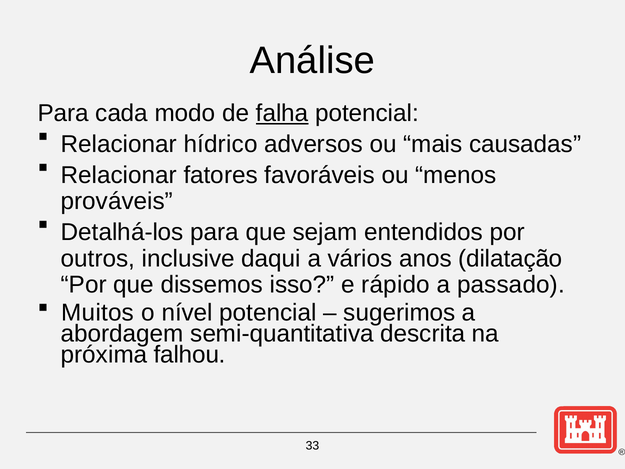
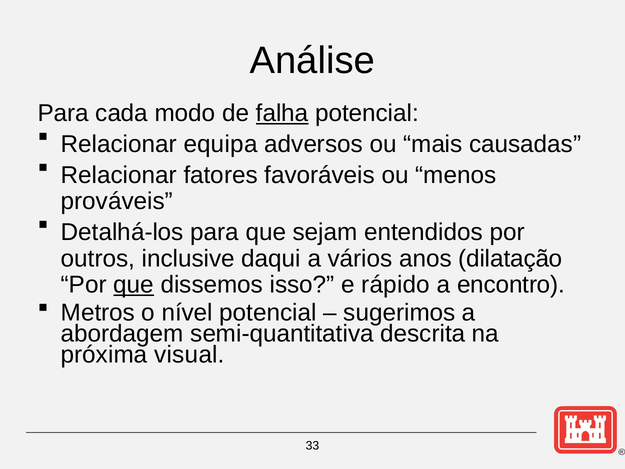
hídrico: hídrico -> equipa (221, 144)
que underline: none -> present (134, 285)
passado: passado -> encontro (511, 285)
Muitos: Muitos -> Metros (98, 313)
falhou: falhou -> visual (190, 355)
